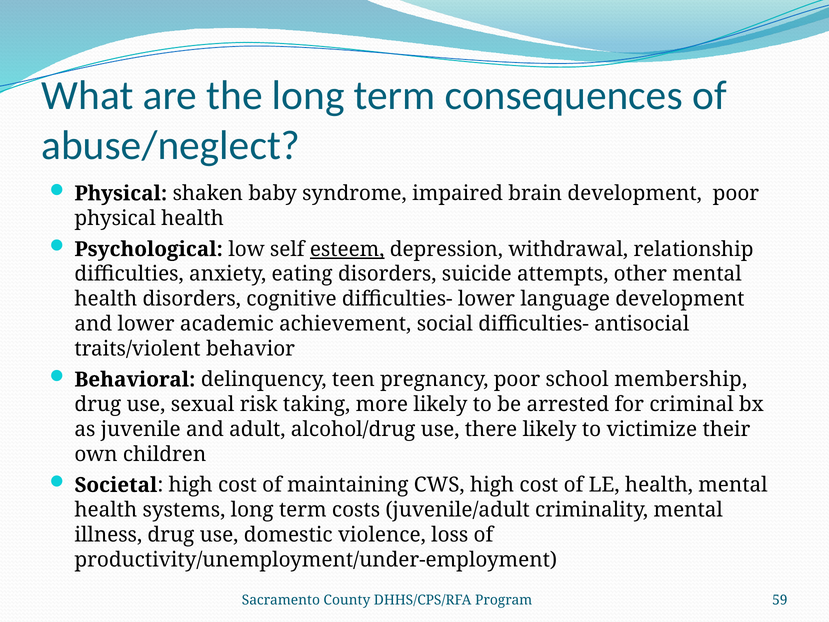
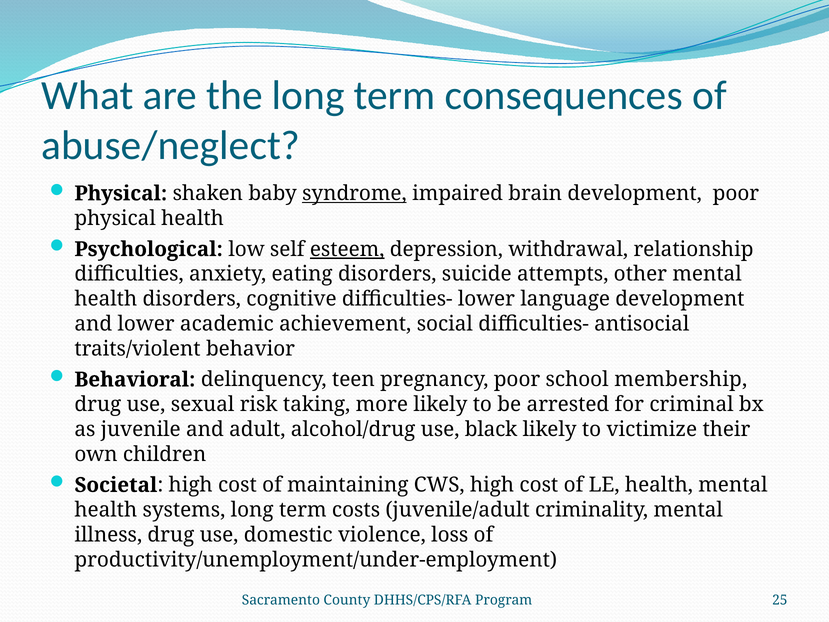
syndrome underline: none -> present (354, 193)
there: there -> black (491, 429)
59: 59 -> 25 (780, 600)
